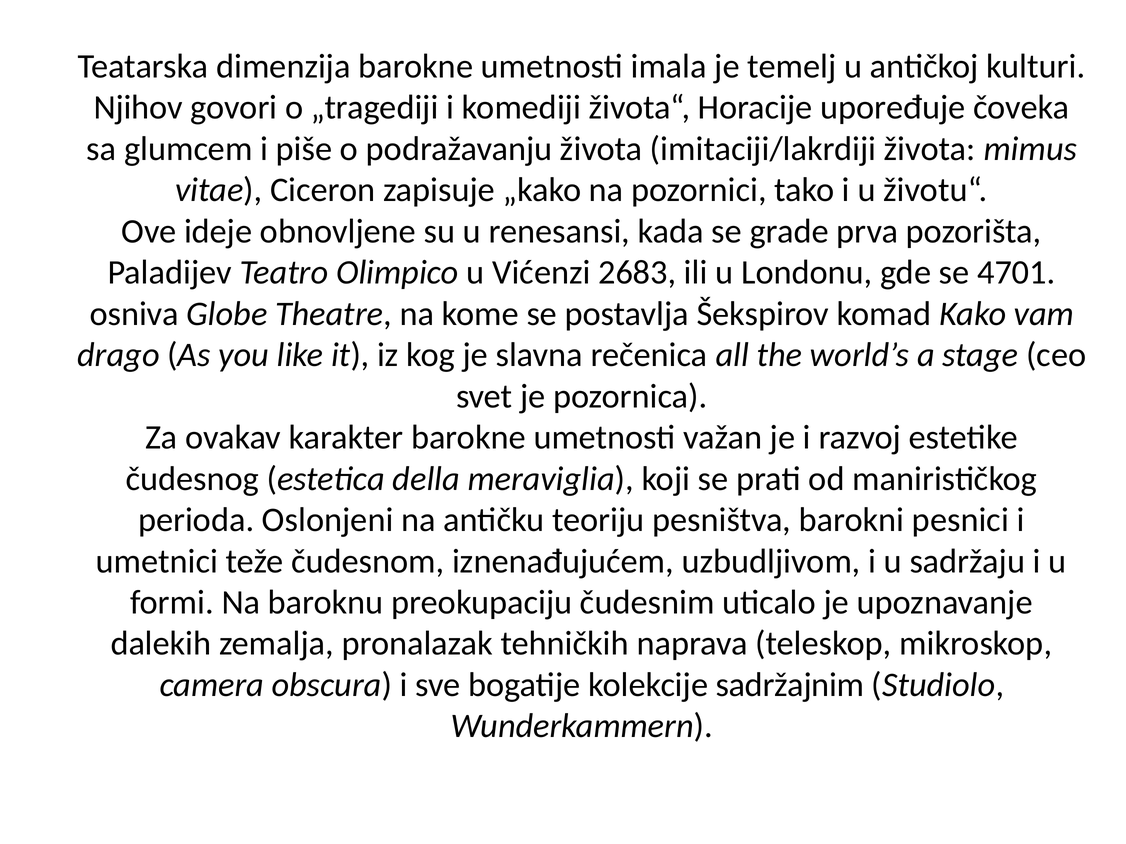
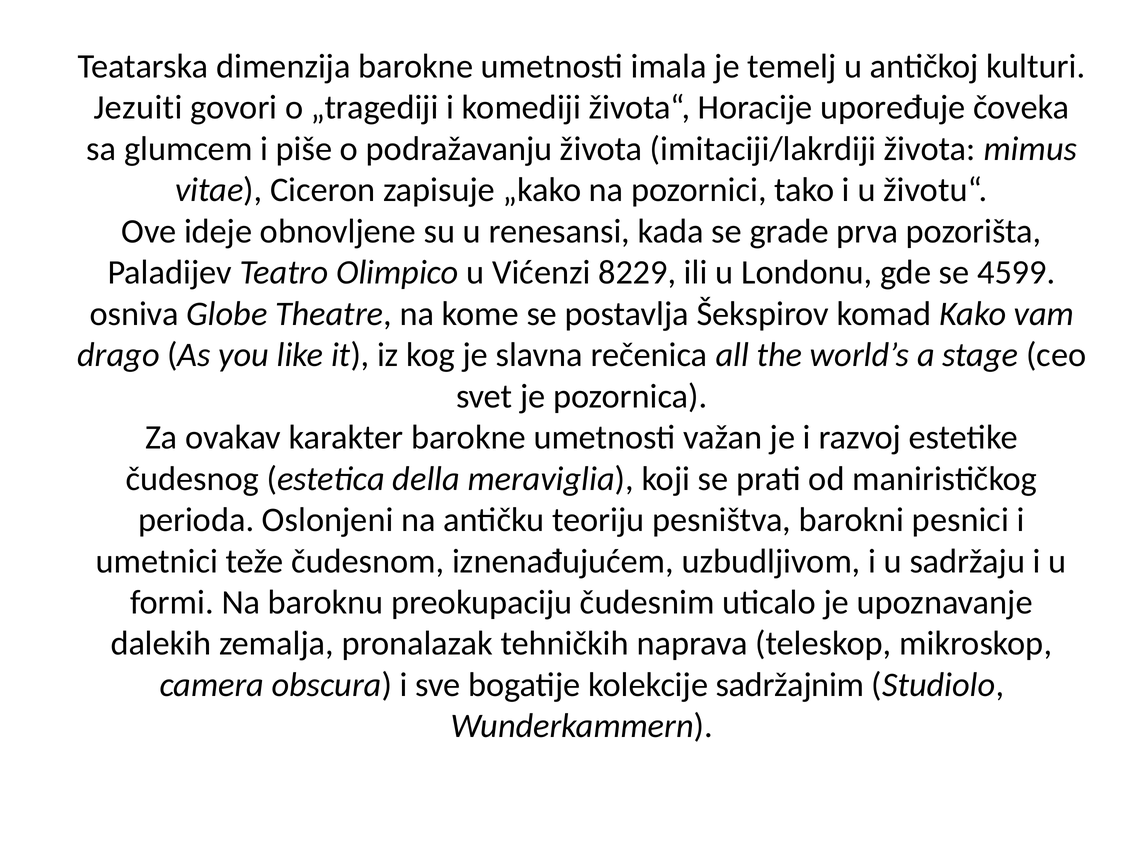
Njihov: Njihov -> Jezuiti (138, 107)
2683: 2683 -> 8229 (637, 273)
4701: 4701 -> 4599 (1016, 273)
